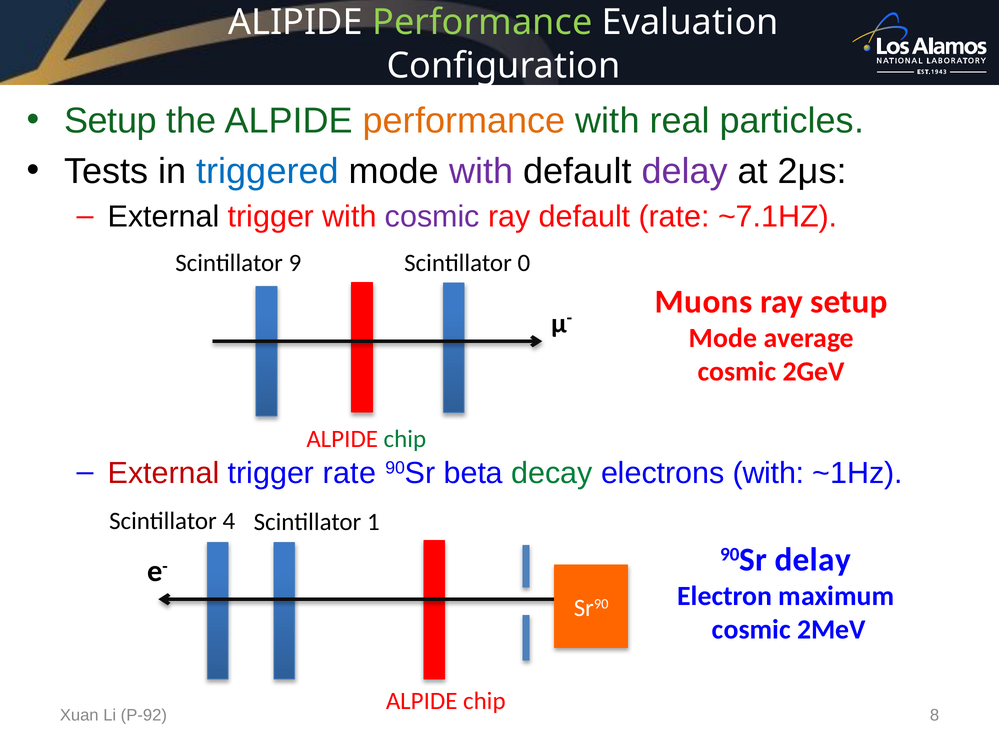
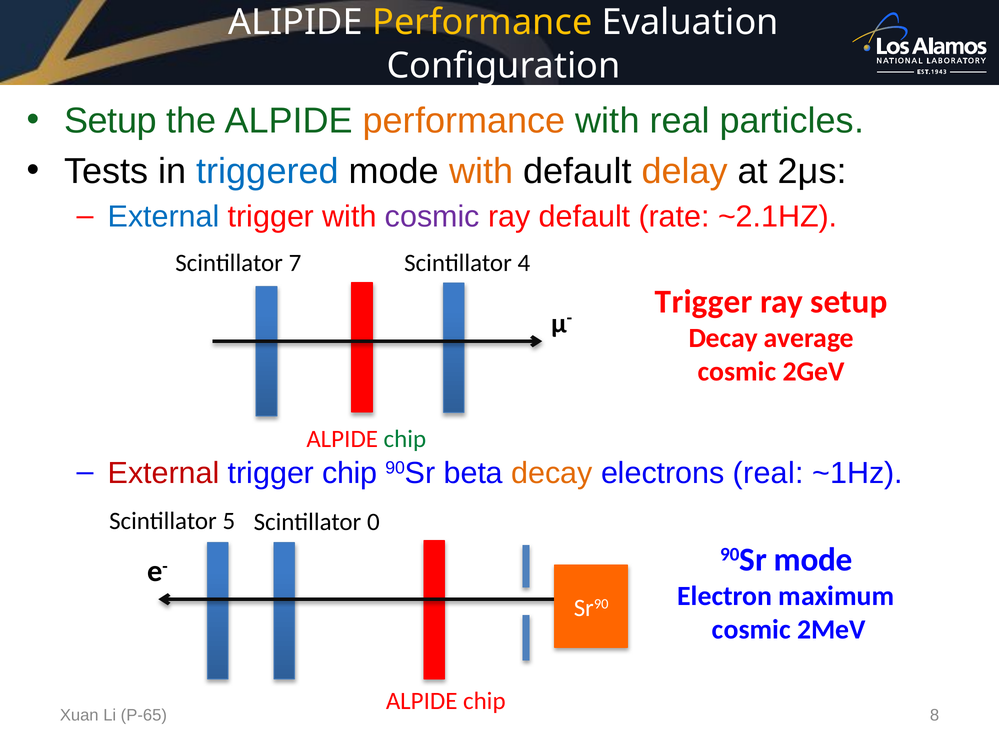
Performance colour: light green -> yellow (482, 23)
with colour: purple -> orange (481, 171)
delay colour: purple -> orange (685, 171)
External colour: black -> blue (164, 217)
~7.1HZ: ~7.1HZ -> ~2.1HZ (778, 217)
9: 9 -> 7 (295, 263)
0: 0 -> 4 (524, 263)
Muons: Muons -> Trigger (704, 302)
Mode: Mode -> Decay (723, 338)
trigger rate: rate -> chip (350, 473)
decay colour: green -> orange (552, 473)
electrons with: with -> real (768, 473)
4: 4 -> 5 (229, 521)
1: 1 -> 0 (373, 522)
90Sr delay: delay -> mode (813, 560)
P-92: P-92 -> P-65 (144, 716)
